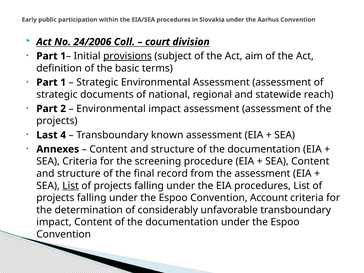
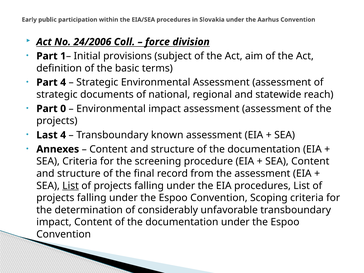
court: court -> force (157, 42)
provisions underline: present -> none (127, 56)
1: 1 -> 4 (63, 82)
2: 2 -> 0 (63, 109)
Account: Account -> Scoping (269, 198)
